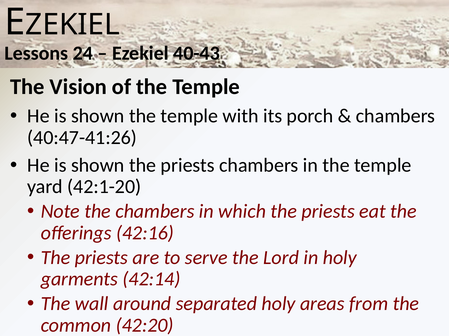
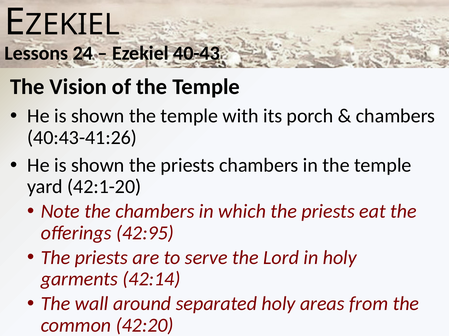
40:47-41:26: 40:47-41:26 -> 40:43-41:26 (82, 138)
42:16: 42:16 -> 42:95 (145, 233)
